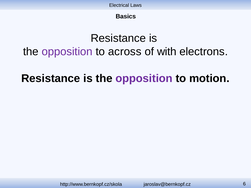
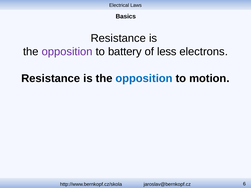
across: across -> battery (125, 52)
with: with -> less (167, 52)
opposition colour: purple -> blue (144, 79)
